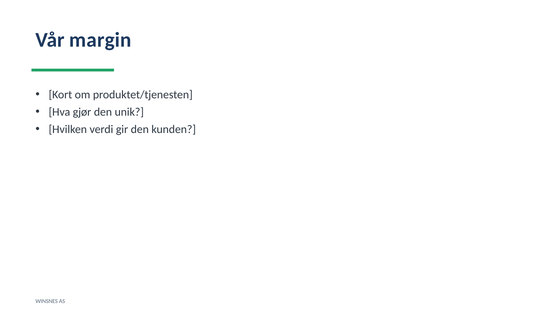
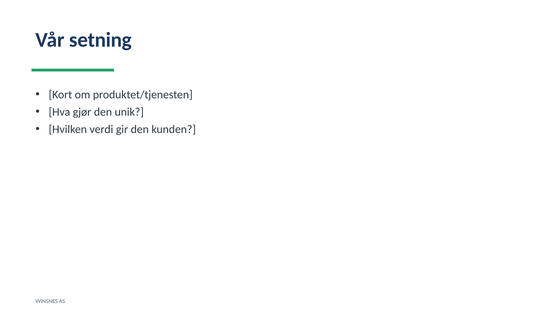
margin: margin -> setning (101, 40)
